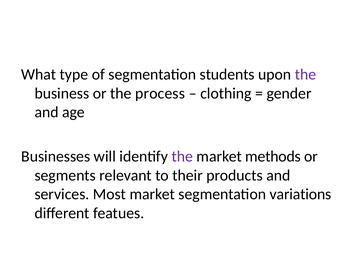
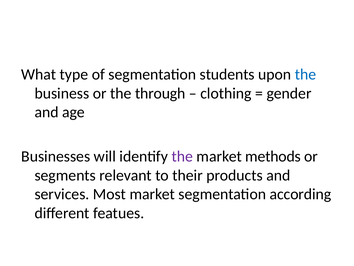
the colour: purple -> blue (305, 74)
process: process -> through (160, 93)
variations: variations -> according (300, 194)
